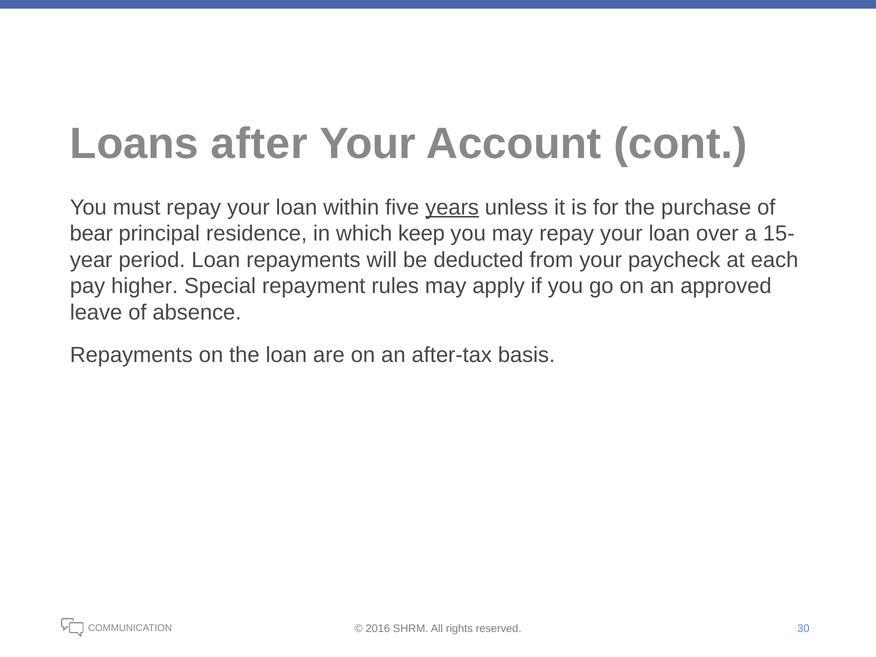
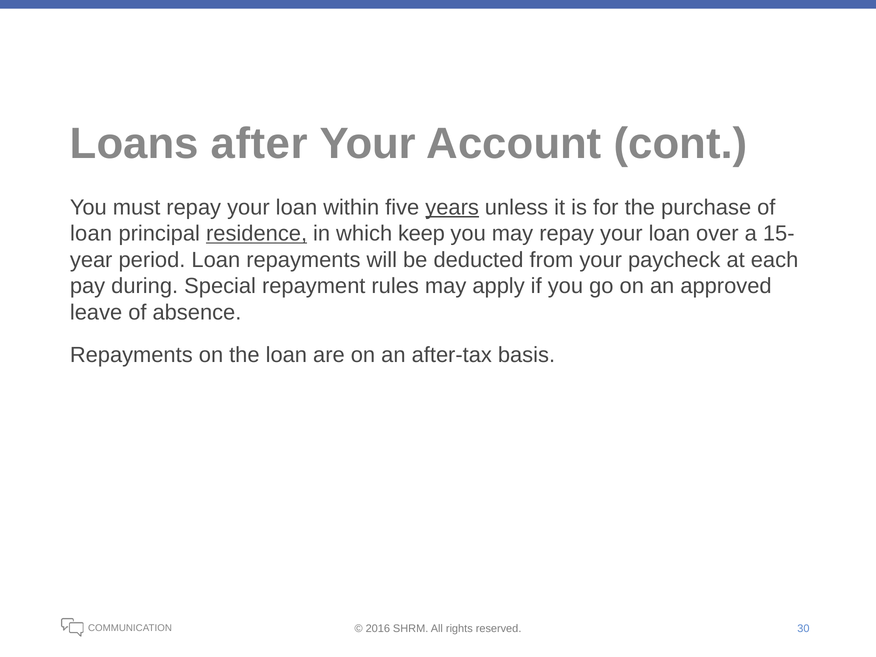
bear: bear -> loan (91, 234)
residence underline: none -> present (257, 234)
higher: higher -> during (145, 286)
